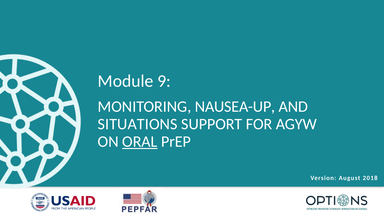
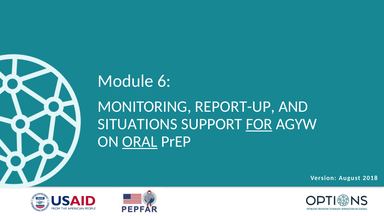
9: 9 -> 6 (164, 81)
NAUSEA-UP: NAUSEA-UP -> REPORT-UP (235, 107)
FOR underline: none -> present (259, 124)
